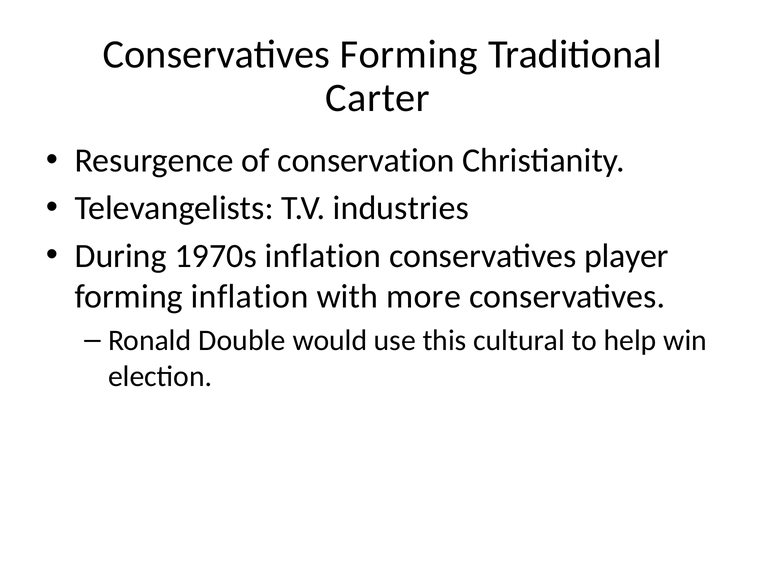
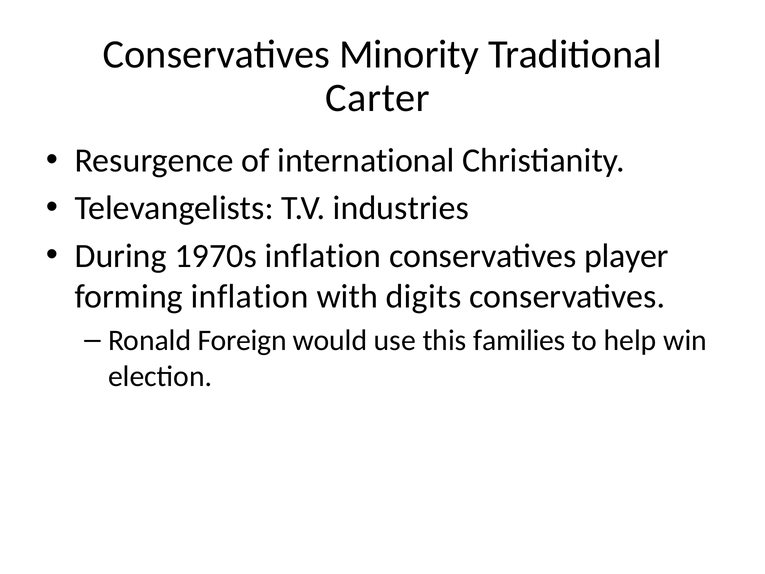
Conservatives Forming: Forming -> Minority (409, 54)
conservation: conservation -> international (366, 160)
more: more -> digits (424, 297)
Double: Double -> Foreign (242, 340)
cultural: cultural -> families (519, 340)
